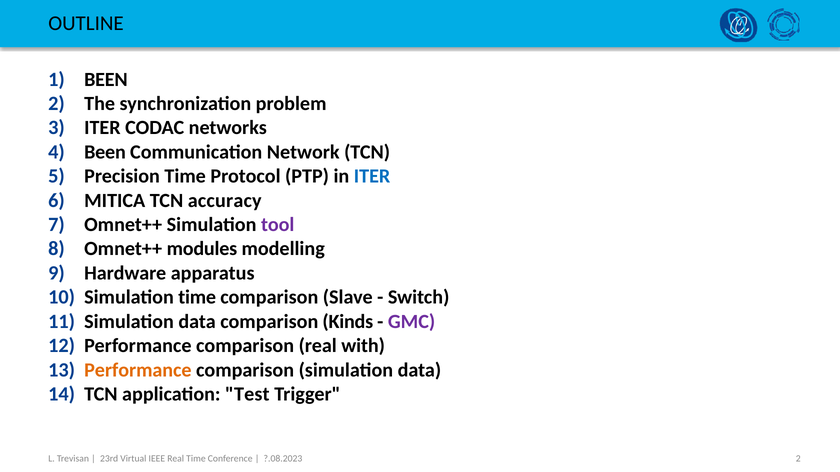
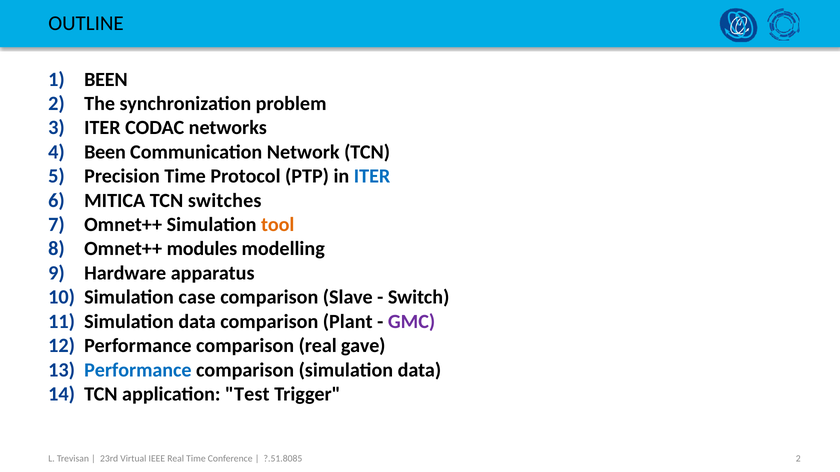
accuracy: accuracy -> switches (225, 201)
tool colour: purple -> orange (278, 225)
Simulation time: time -> case (197, 298)
Kinds: Kinds -> Plant (348, 322)
with: with -> gave (363, 346)
Performance colour: orange -> blue (138, 370)
?.08.2023: ?.08.2023 -> ?.51.8085 (283, 459)
